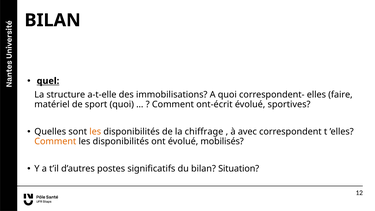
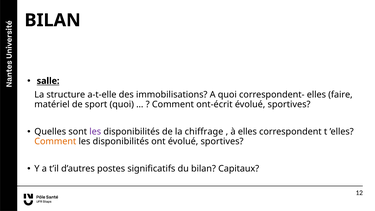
quel: quel -> salle (48, 81)
les colour: orange -> purple (95, 132)
à avec: avec -> elles (247, 132)
ont évolué mobilisés: mobilisés -> sportives (222, 141)
Situation: Situation -> Capitaux (239, 169)
